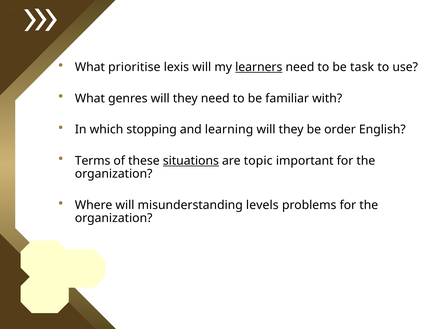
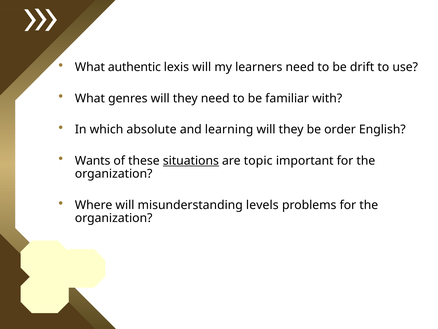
prioritise: prioritise -> authentic (134, 67)
learners underline: present -> none (259, 67)
task: task -> drift (362, 67)
stopping: stopping -> absolute (152, 129)
Terms: Terms -> Wants (93, 161)
